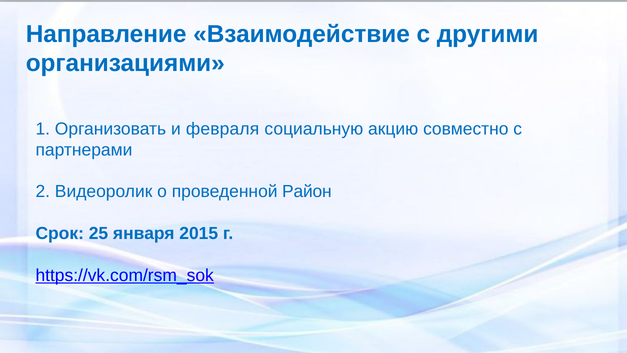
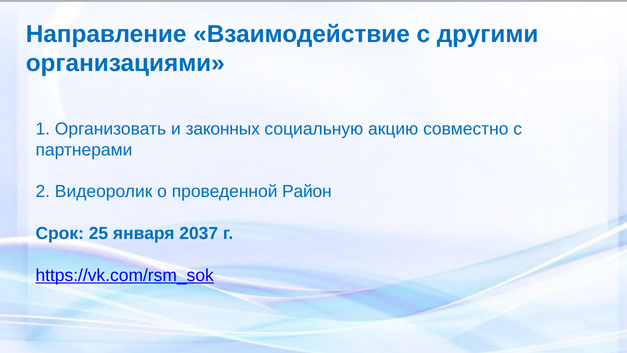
февраля: февраля -> законных (223, 129)
2015: 2015 -> 2037 (199, 233)
